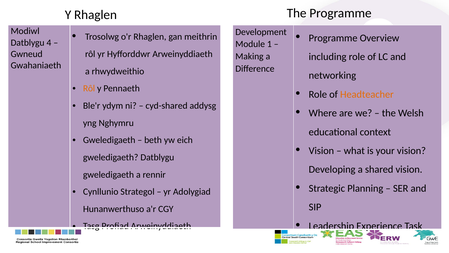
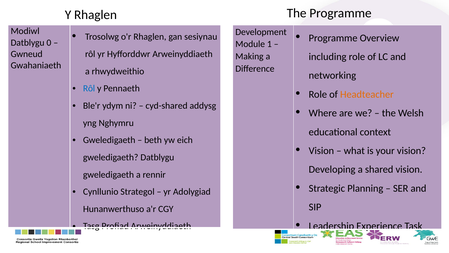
meithrin: meithrin -> sesiynau (201, 37)
4: 4 -> 0 (49, 43)
Rôl colour: orange -> blue (89, 88)
